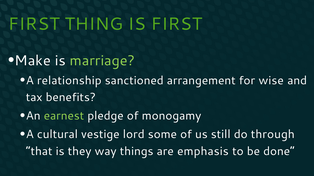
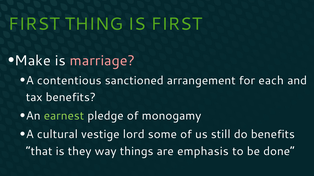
marriage colour: light green -> pink (102, 61)
relationship: relationship -> contentious (69, 81)
wise: wise -> each (271, 81)
do through: through -> benefits (273, 135)
